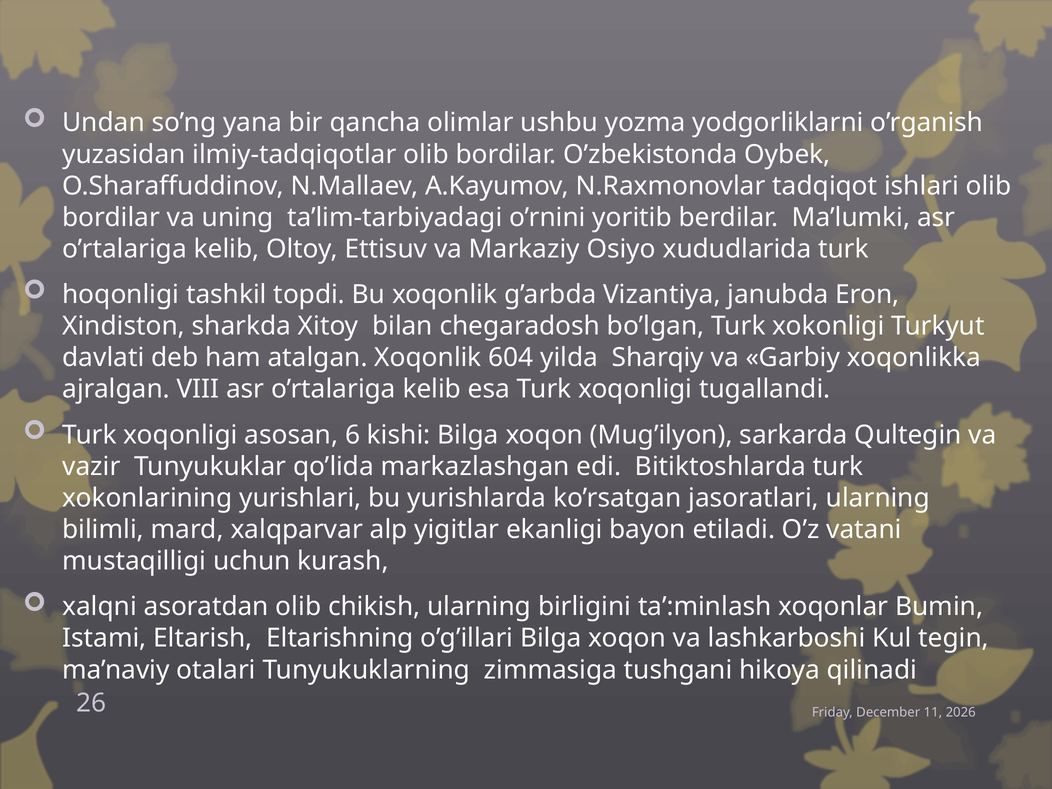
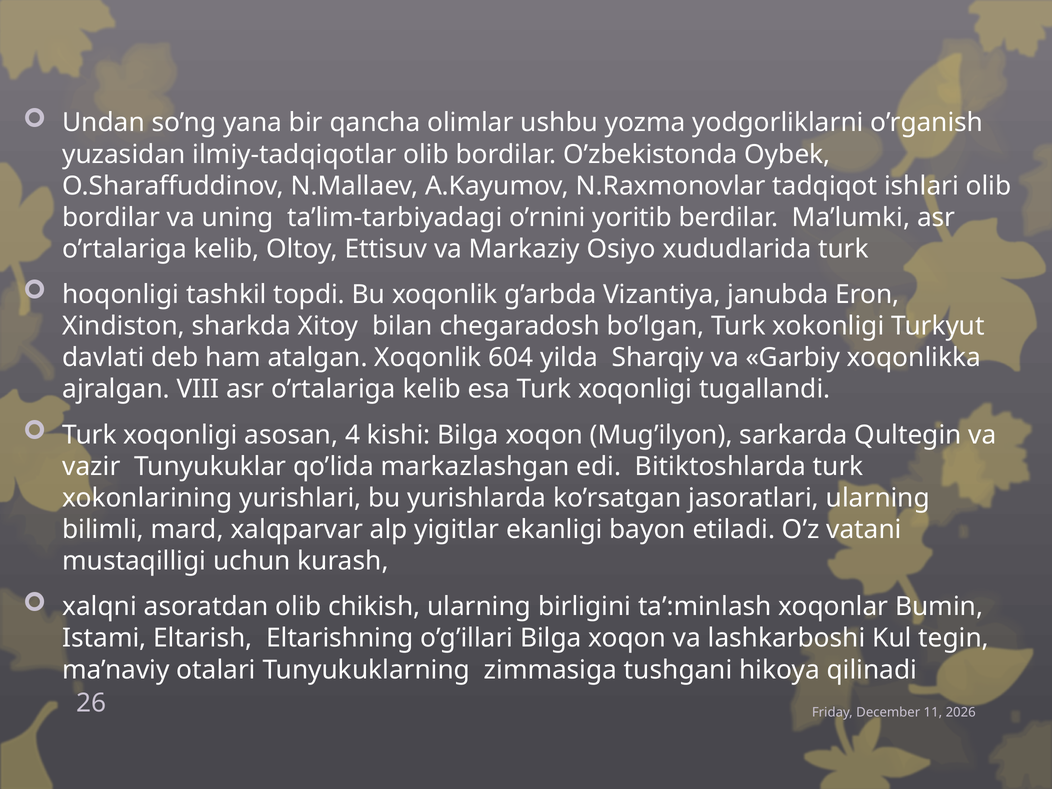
6: 6 -> 4 (353, 435)
